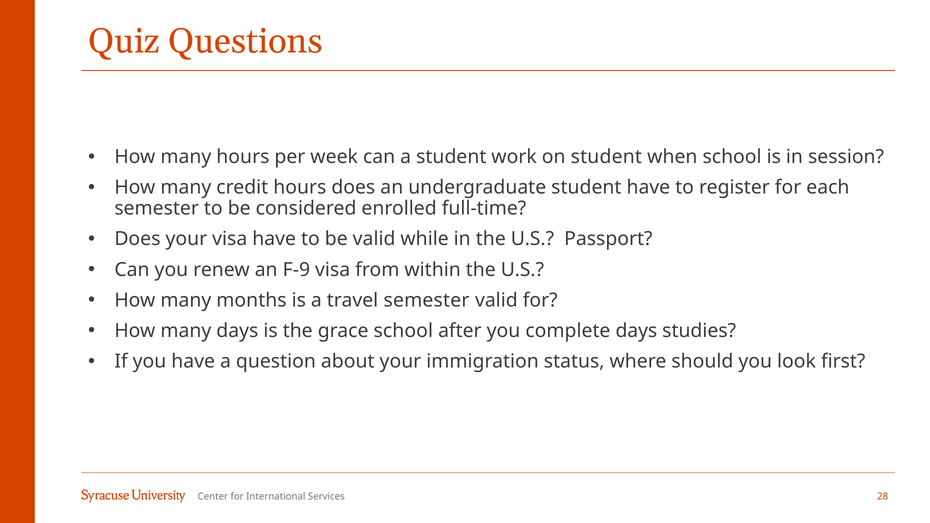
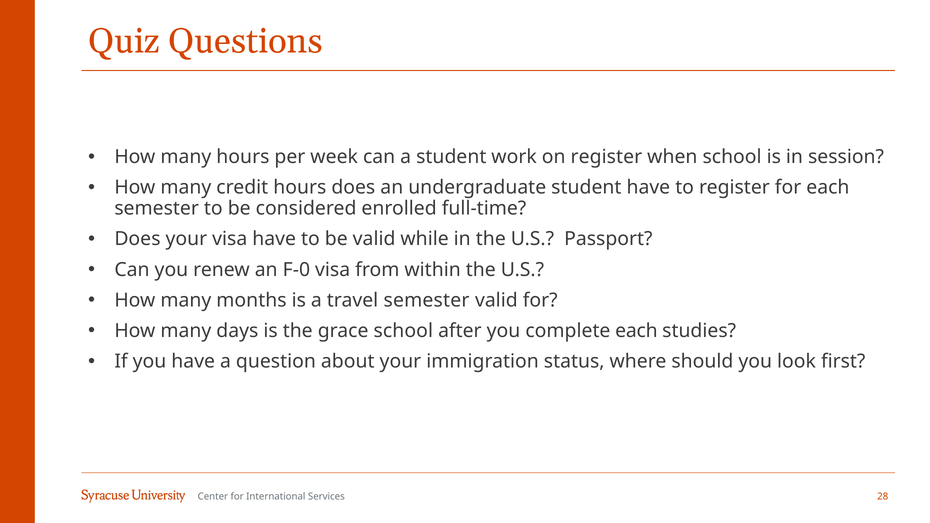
on student: student -> register (606, 157)
F-9: F-9 -> F-0 (296, 270)
complete days: days -> each (636, 331)
